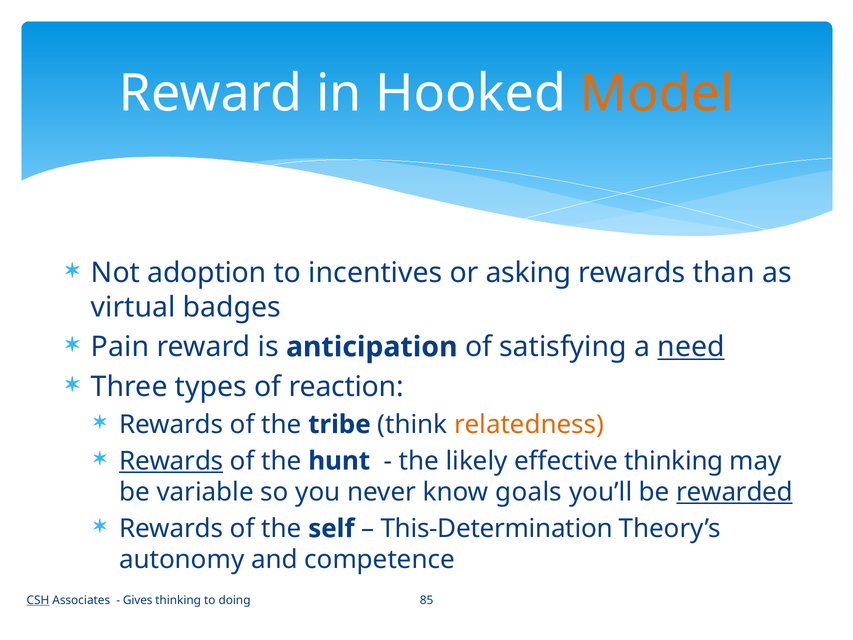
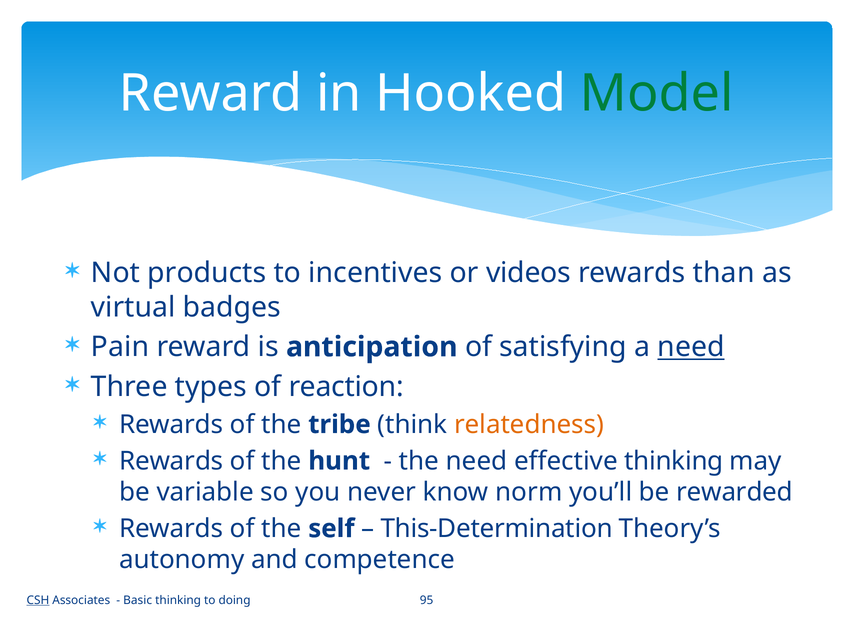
Model colour: orange -> green (657, 94)
adoption: adoption -> products (207, 273)
asking: asking -> videos (528, 273)
Rewards underline: present -> none (171, 461)
the likely: likely -> need (477, 461)
goals: goals -> norm (529, 492)
rewarded underline: present -> none (735, 492)
Gives: Gives -> Basic (138, 600)
85: 85 -> 95 (427, 600)
